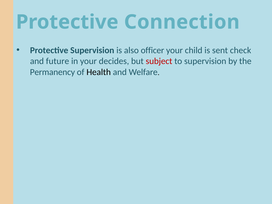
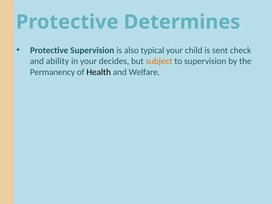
Connection: Connection -> Determines (182, 22)
officer: officer -> typical (152, 50)
future: future -> ability (57, 61)
subject colour: red -> orange (159, 61)
